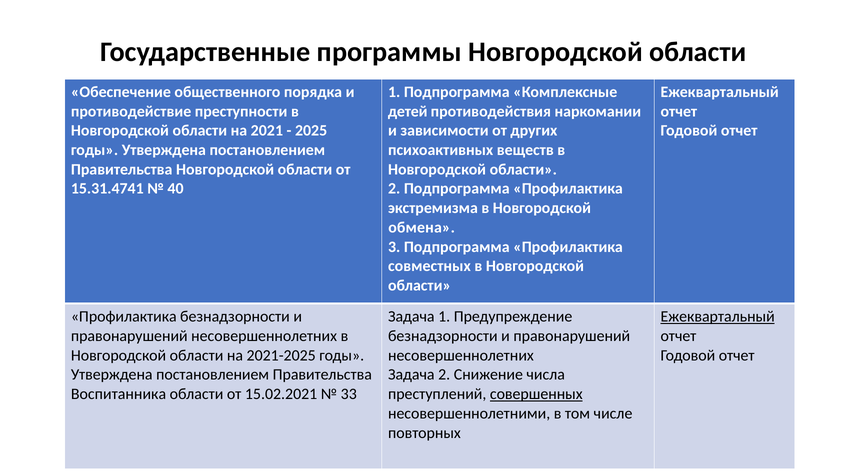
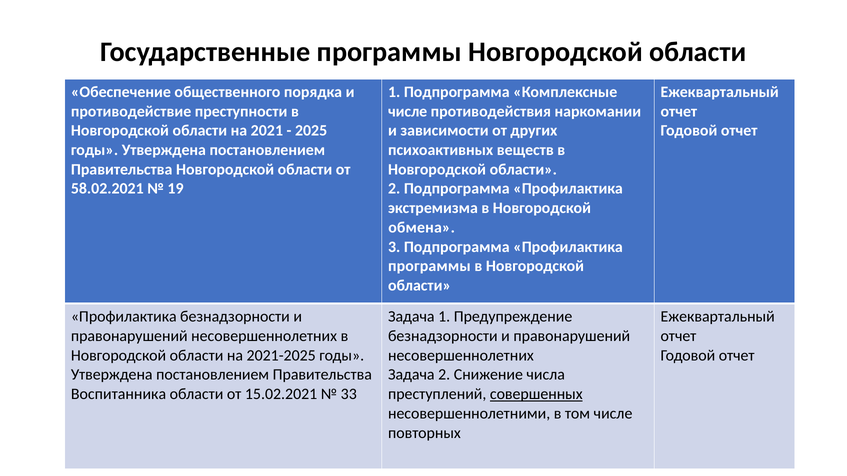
детей: детей -> числе (408, 111)
15.31.4741: 15.31.4741 -> 58.02.2021 (107, 189)
40: 40 -> 19 (176, 189)
совместных: совместных -> программы (429, 266)
Ежеквартальный underline: present -> none (718, 317)
